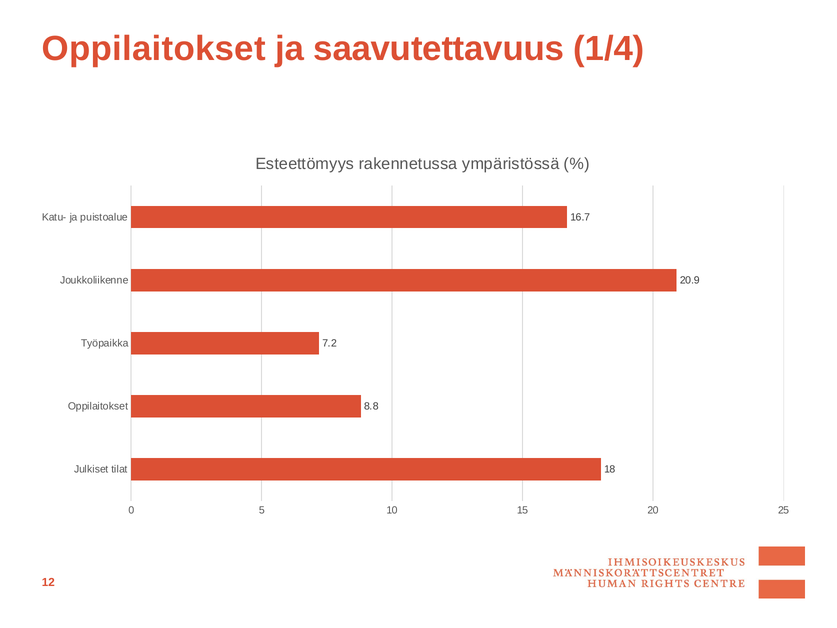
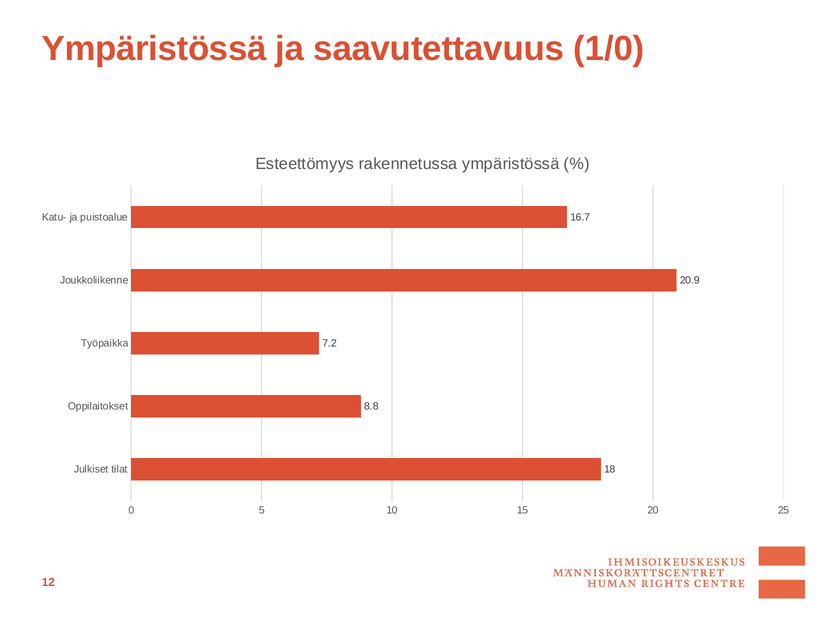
Oppilaitokset: Oppilaitokset -> Ympäristössä (154, 49)
1/4: 1/4 -> 1/0 (609, 49)
